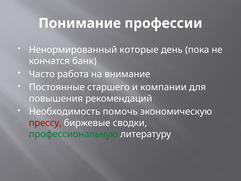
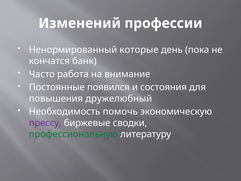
Понимание: Понимание -> Изменений (80, 23)
старшего: старшего -> появился (108, 87)
компании: компании -> состояния (164, 87)
рекомендаций: рекомендаций -> дружелюбный (119, 98)
прессу colour: red -> purple (45, 123)
